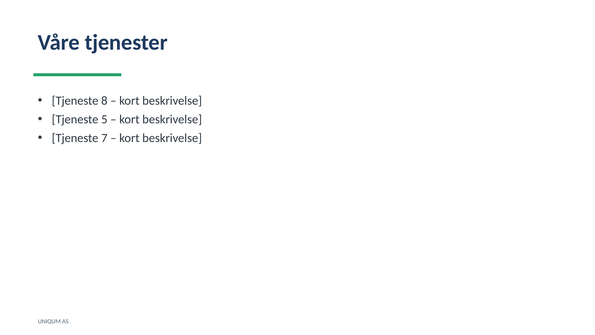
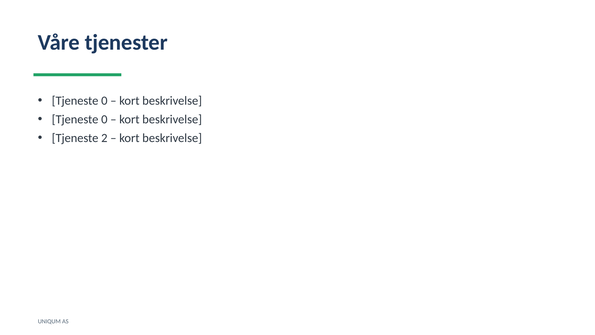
8: 8 -> 0 (104, 101)
5: 5 -> 0 (104, 119)
7: 7 -> 2 (104, 138)
